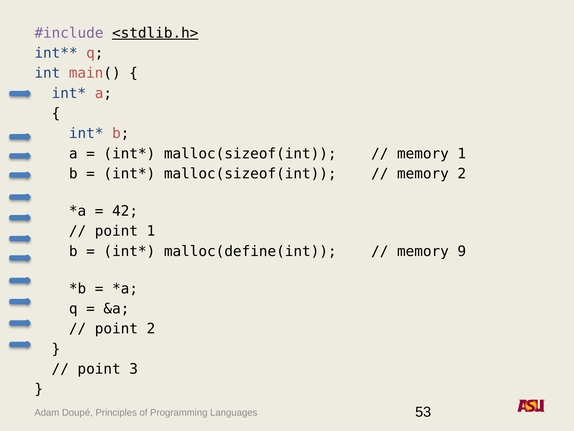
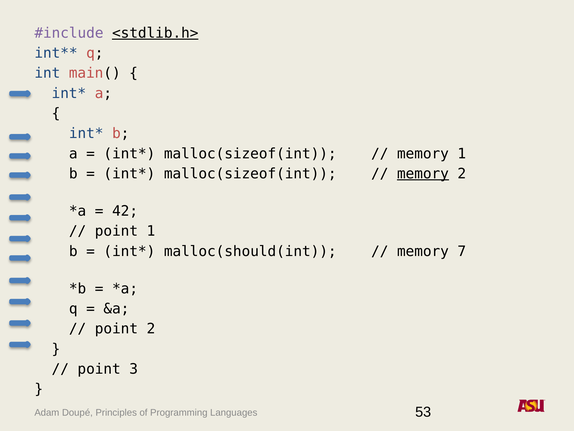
memory underline: none -> present (423, 174)
malloc(define(int: malloc(define(int -> malloc(should(int (250, 251)
9: 9 -> 7 (462, 251)
